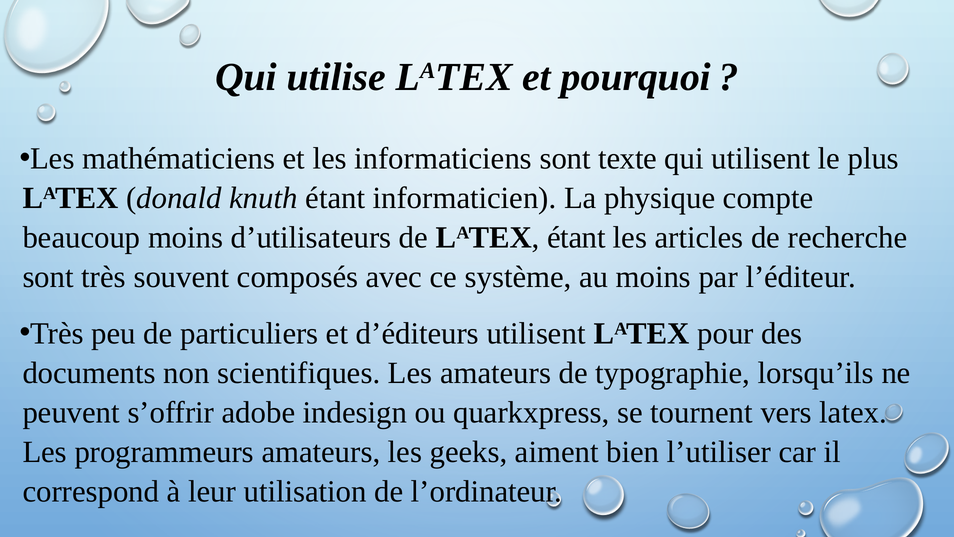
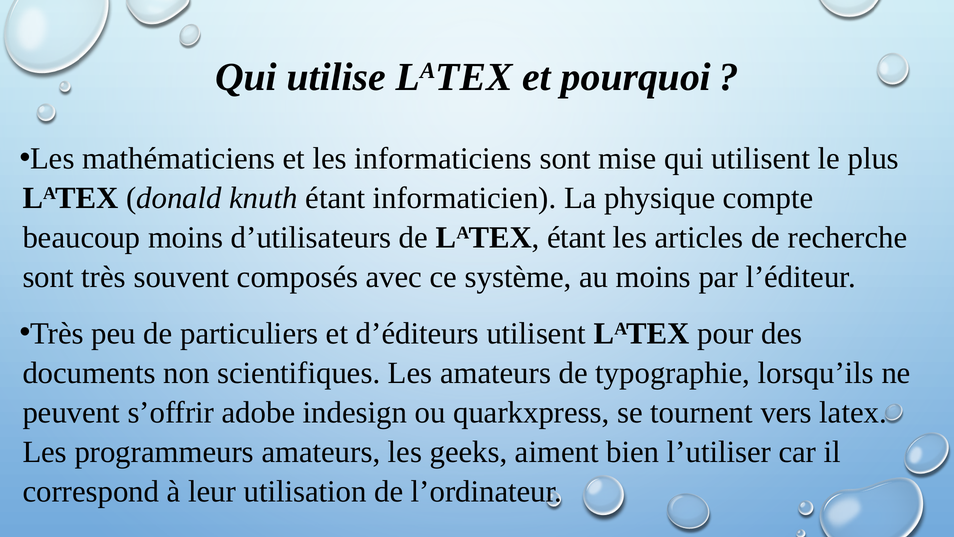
texte: texte -> mise (628, 158)
